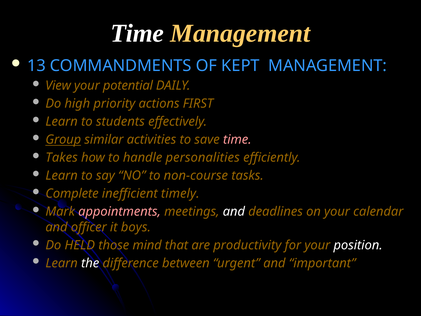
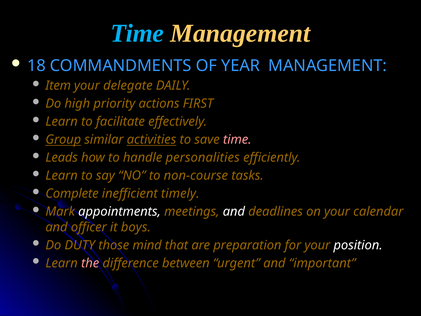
Time colour: white -> light blue (137, 33)
13: 13 -> 18 (36, 66)
KEPT: KEPT -> YEAR (241, 66)
View: View -> Item (58, 86)
potential: potential -> delegate (128, 86)
students: students -> facilitate (120, 122)
activities underline: none -> present (152, 140)
Takes: Takes -> Leads (62, 158)
appointments colour: pink -> white (120, 212)
HELD: HELD -> DUTY (80, 245)
productivity: productivity -> preparation (247, 245)
the colour: white -> pink (90, 263)
